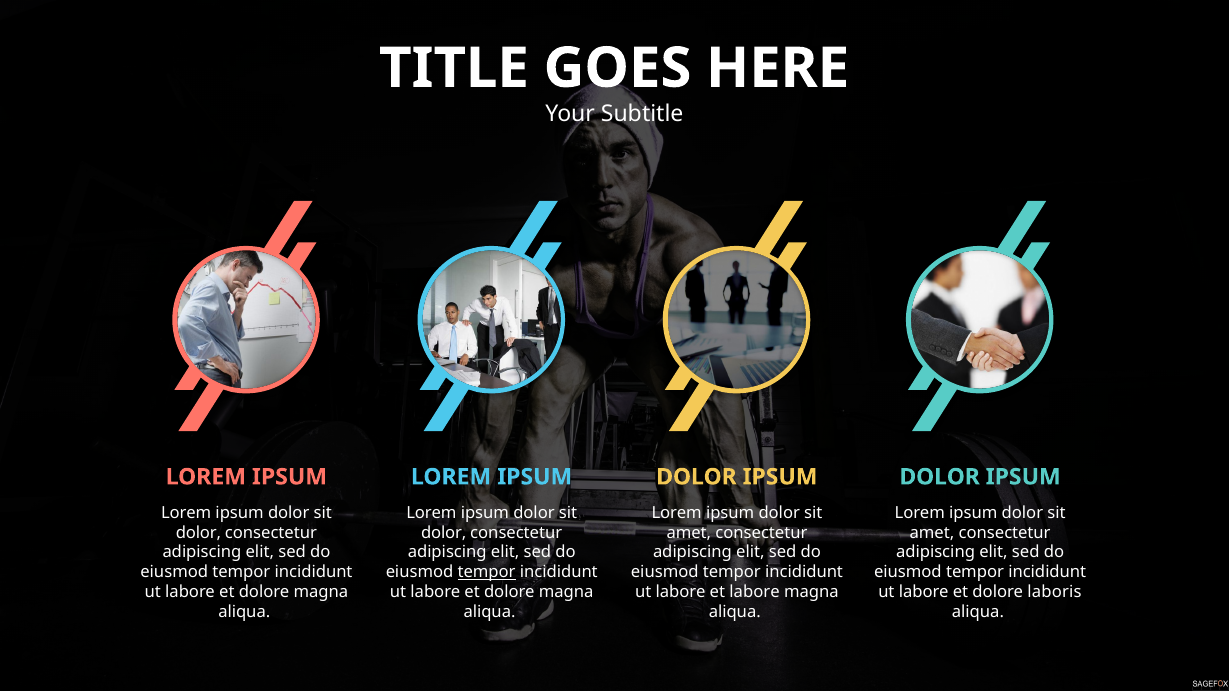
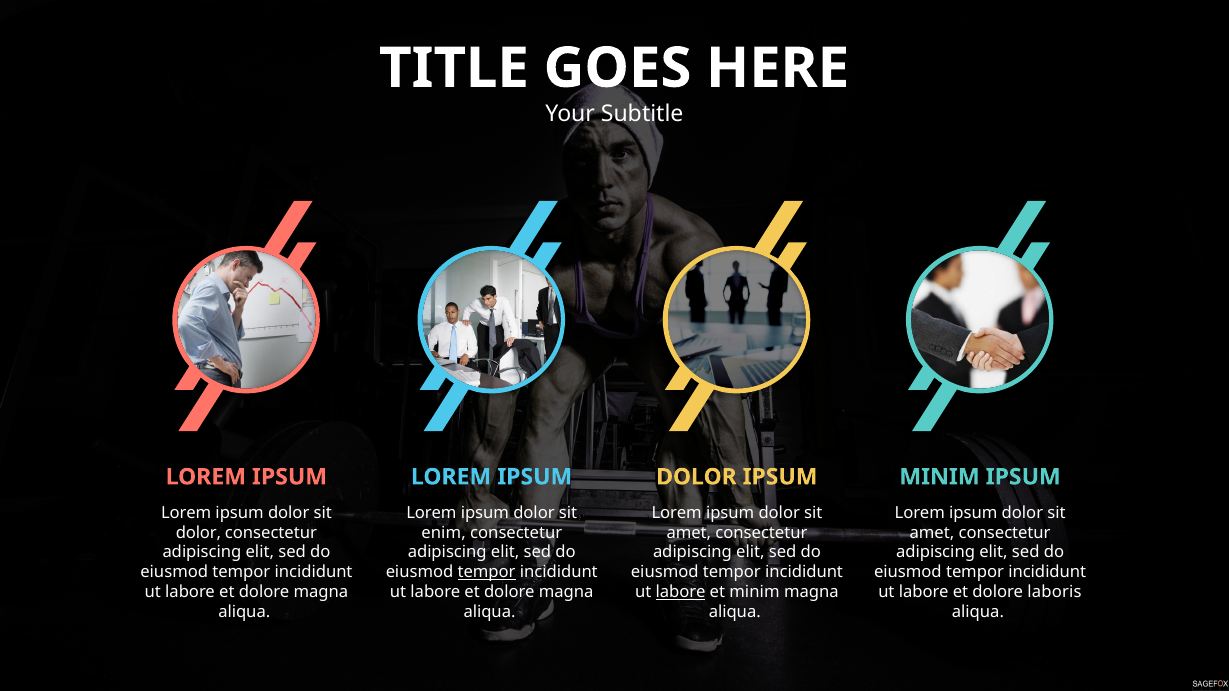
DOLOR: DOLOR -> MINIM (939, 477)
dolor: dolor -> enim (444, 533)
labore underline: none -> present (681, 593)
et labore: labore -> minim (755, 593)
